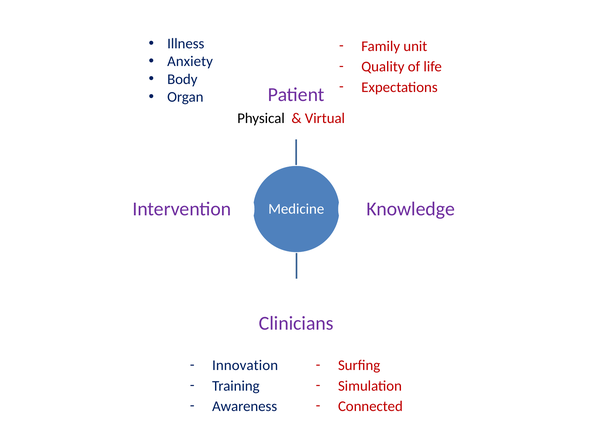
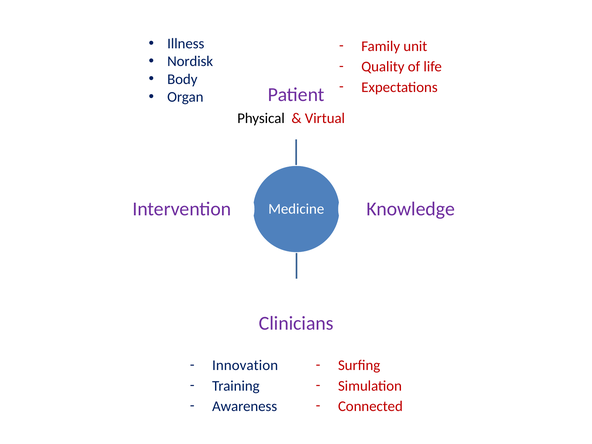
Anxiety: Anxiety -> Nordisk (190, 61)
